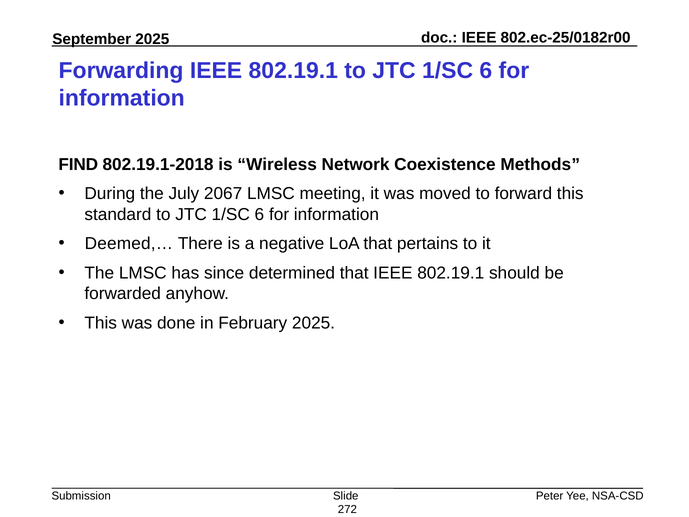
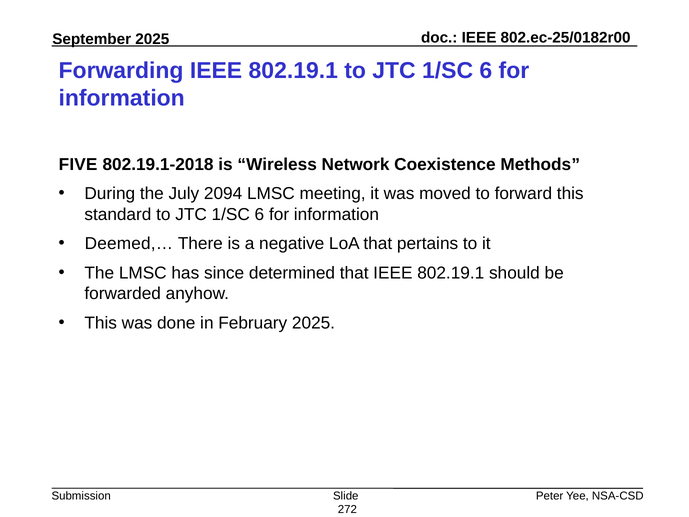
FIND: FIND -> FIVE (78, 164)
2067: 2067 -> 2094 (223, 194)
